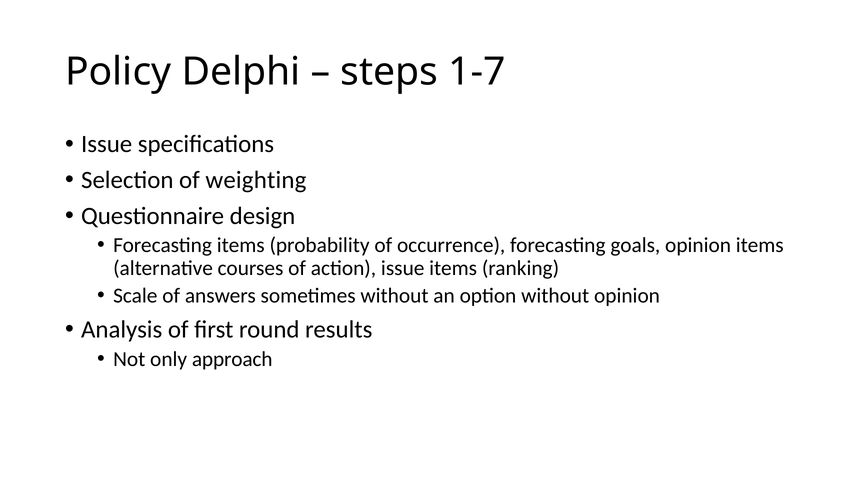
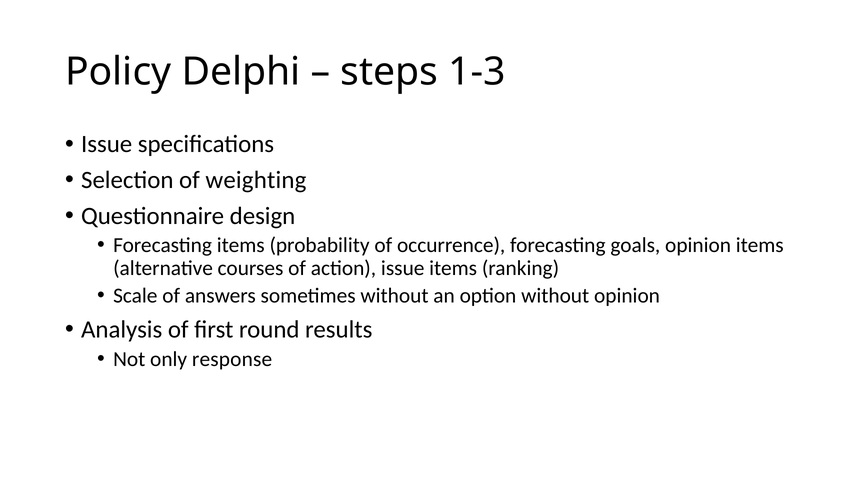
1-7: 1-7 -> 1-3 (477, 72)
approach: approach -> response (232, 359)
